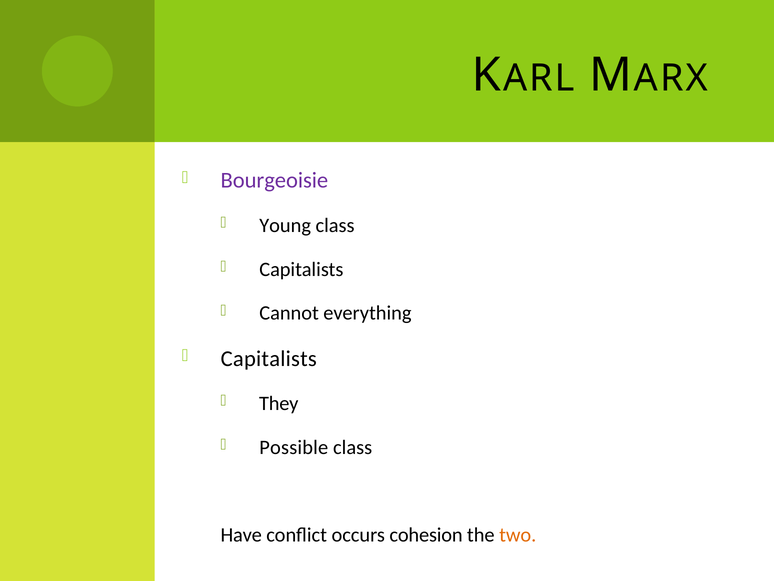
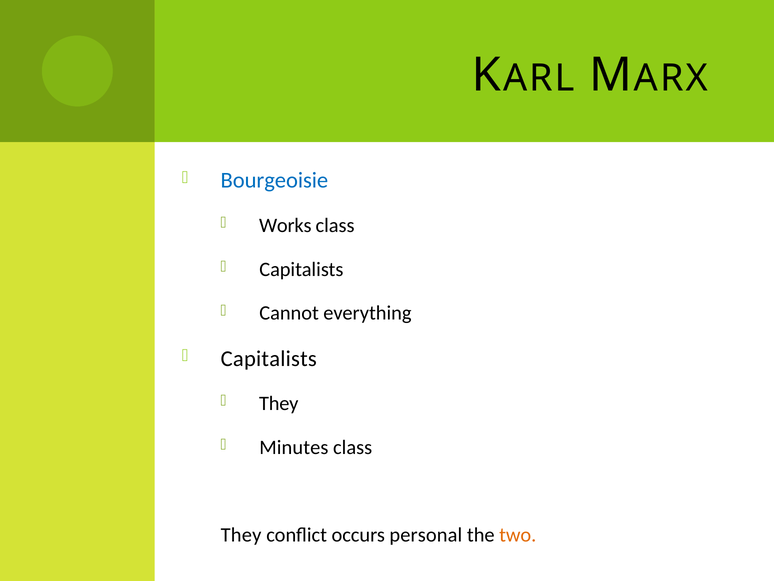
Bourgeoisie colour: purple -> blue (274, 180)
Young: Young -> Works (285, 225)
Possible: Possible -> Minutes (294, 447)
Have: Have -> They (241, 535)
cohesion: cohesion -> personal (426, 535)
